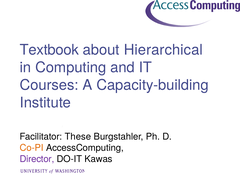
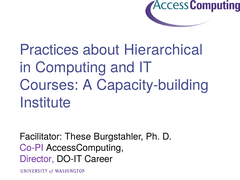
Textbook: Textbook -> Practices (49, 50)
Co-PI colour: orange -> purple (32, 148)
Kawas: Kawas -> Career (99, 159)
